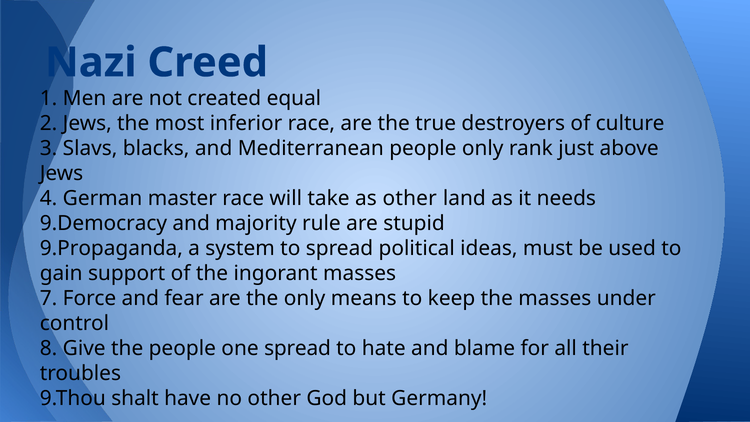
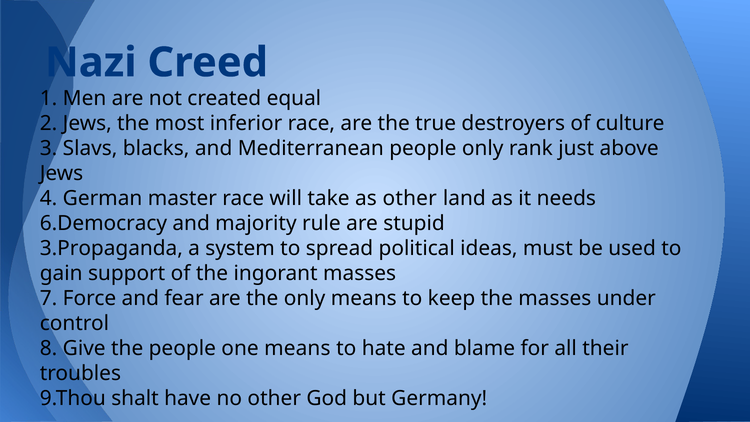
9.Democracy: 9.Democracy -> 6.Democracy (103, 223)
9.Propaganda: 9.Propaganda -> 3.Propaganda (111, 248)
one spread: spread -> means (297, 348)
